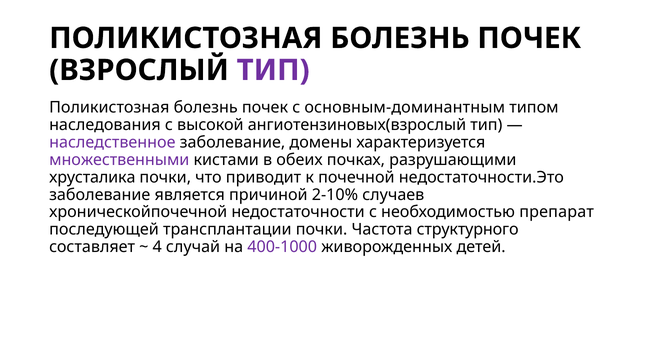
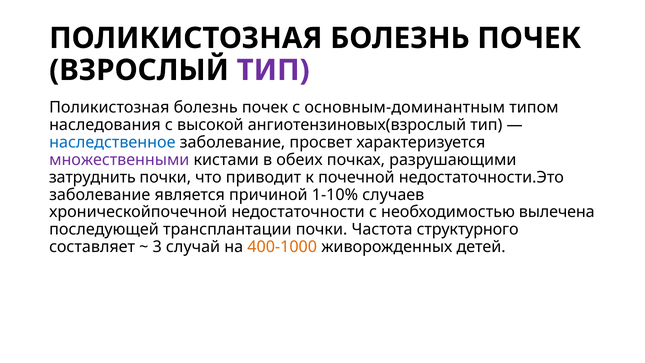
наследственное colour: purple -> blue (112, 142)
домены: домены -> просвет (321, 142)
хрусталика: хрусталика -> затруднить (92, 177)
2-10%: 2-10% -> 1-10% (335, 195)
препарат: препарат -> вылечена (557, 212)
4: 4 -> 3 (157, 247)
400-1000 colour: purple -> orange (282, 247)
